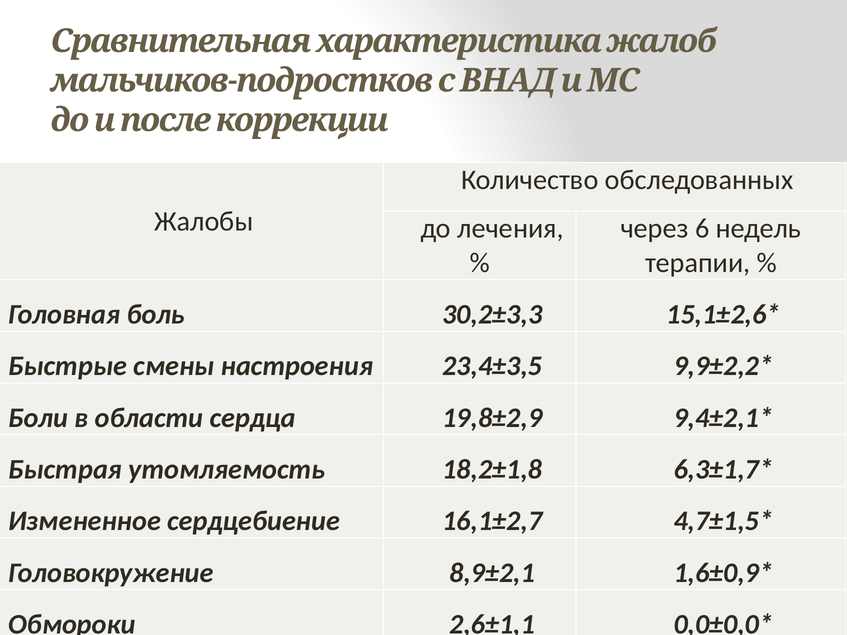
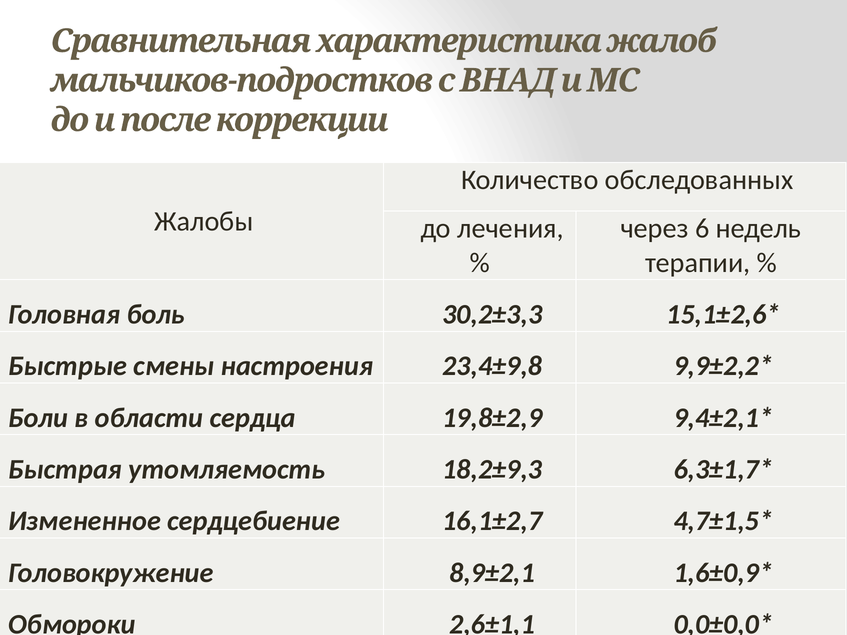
23,4±3,5: 23,4±3,5 -> 23,4±9,8 (492, 366)
18,2±1,8: 18,2±1,8 -> 18,2±9,3 (492, 470)
